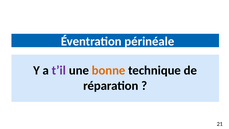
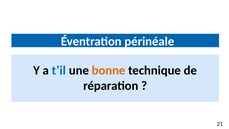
t’il colour: purple -> blue (59, 70)
